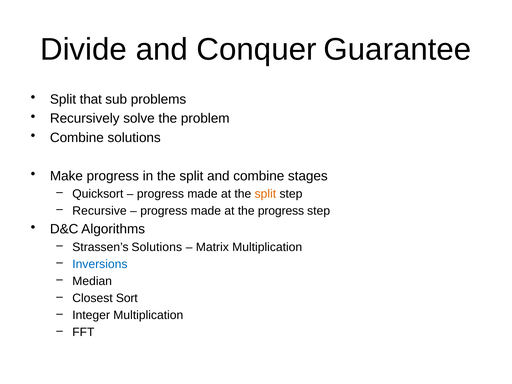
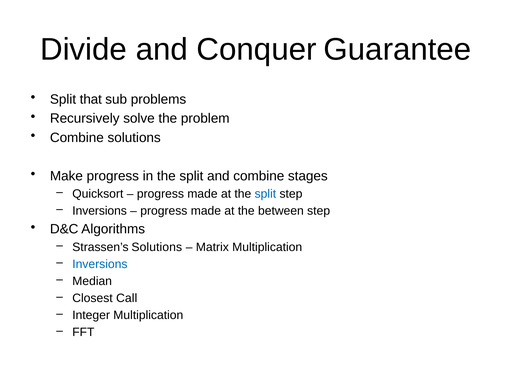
split colour: orange -> blue (265, 194)
Recursive: Recursive -> Inversions (100, 211)
the progress: progress -> between (281, 211)
Sort: Sort -> Call (127, 298)
